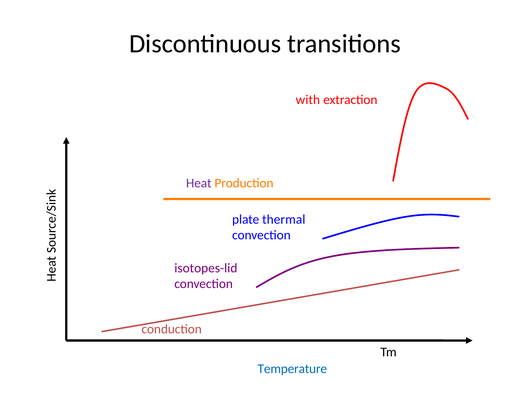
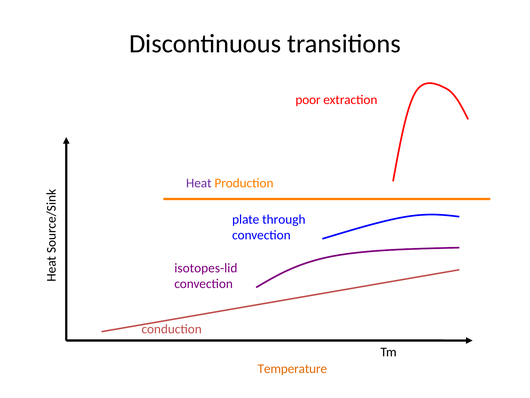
with: with -> poor (308, 100)
thermal: thermal -> through (284, 219)
Temperature colour: blue -> orange (292, 368)
